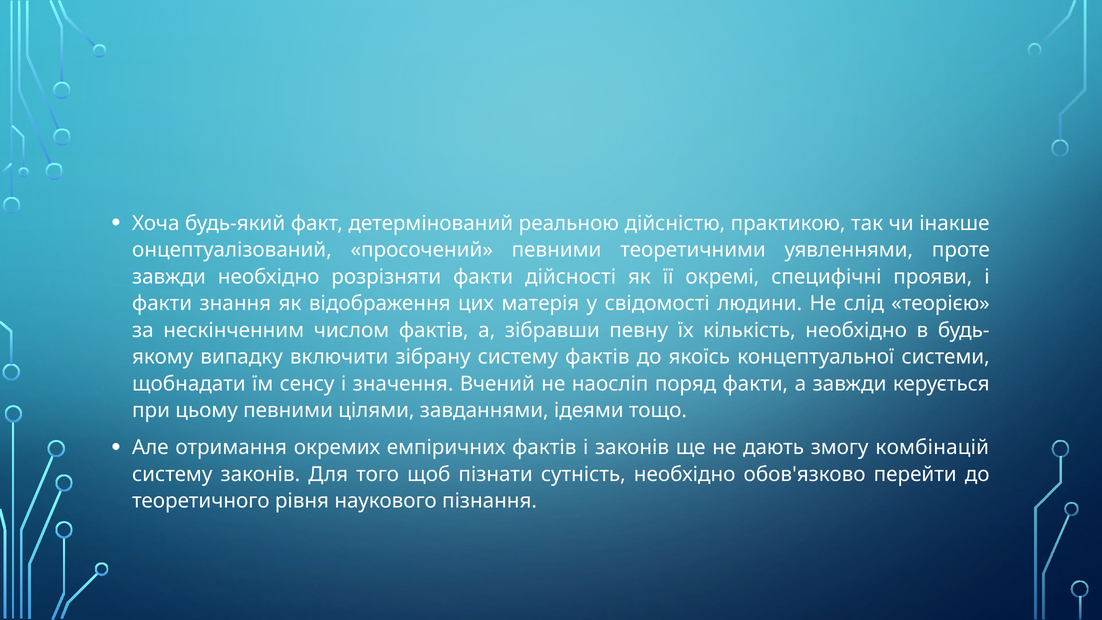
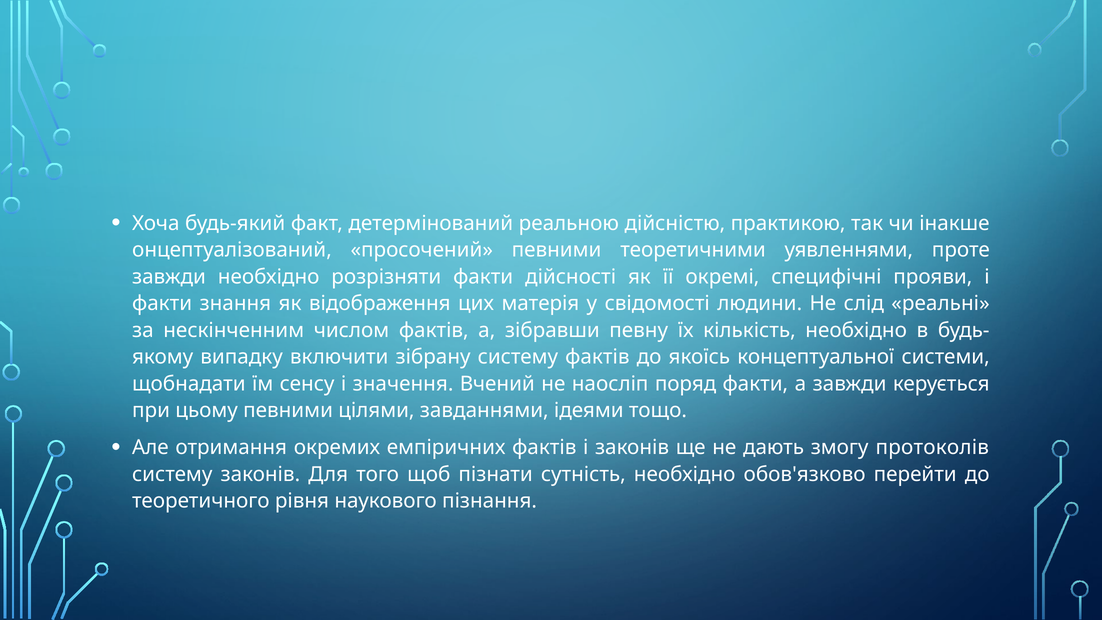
теорією: теорією -> реальні (940, 304)
комбінацій: комбінацій -> протоколів (932, 448)
